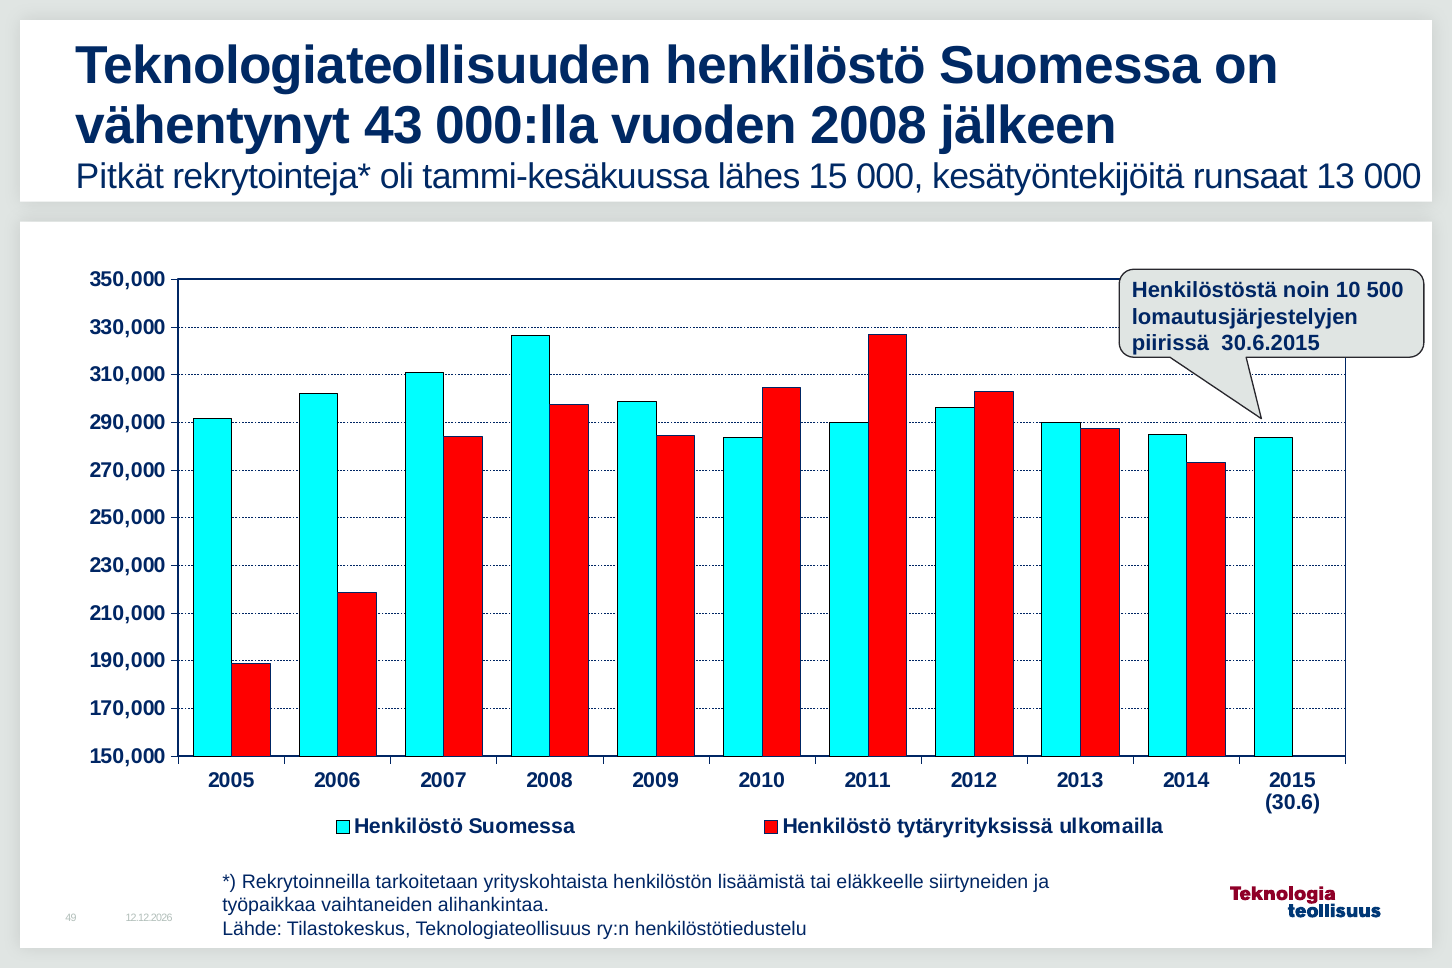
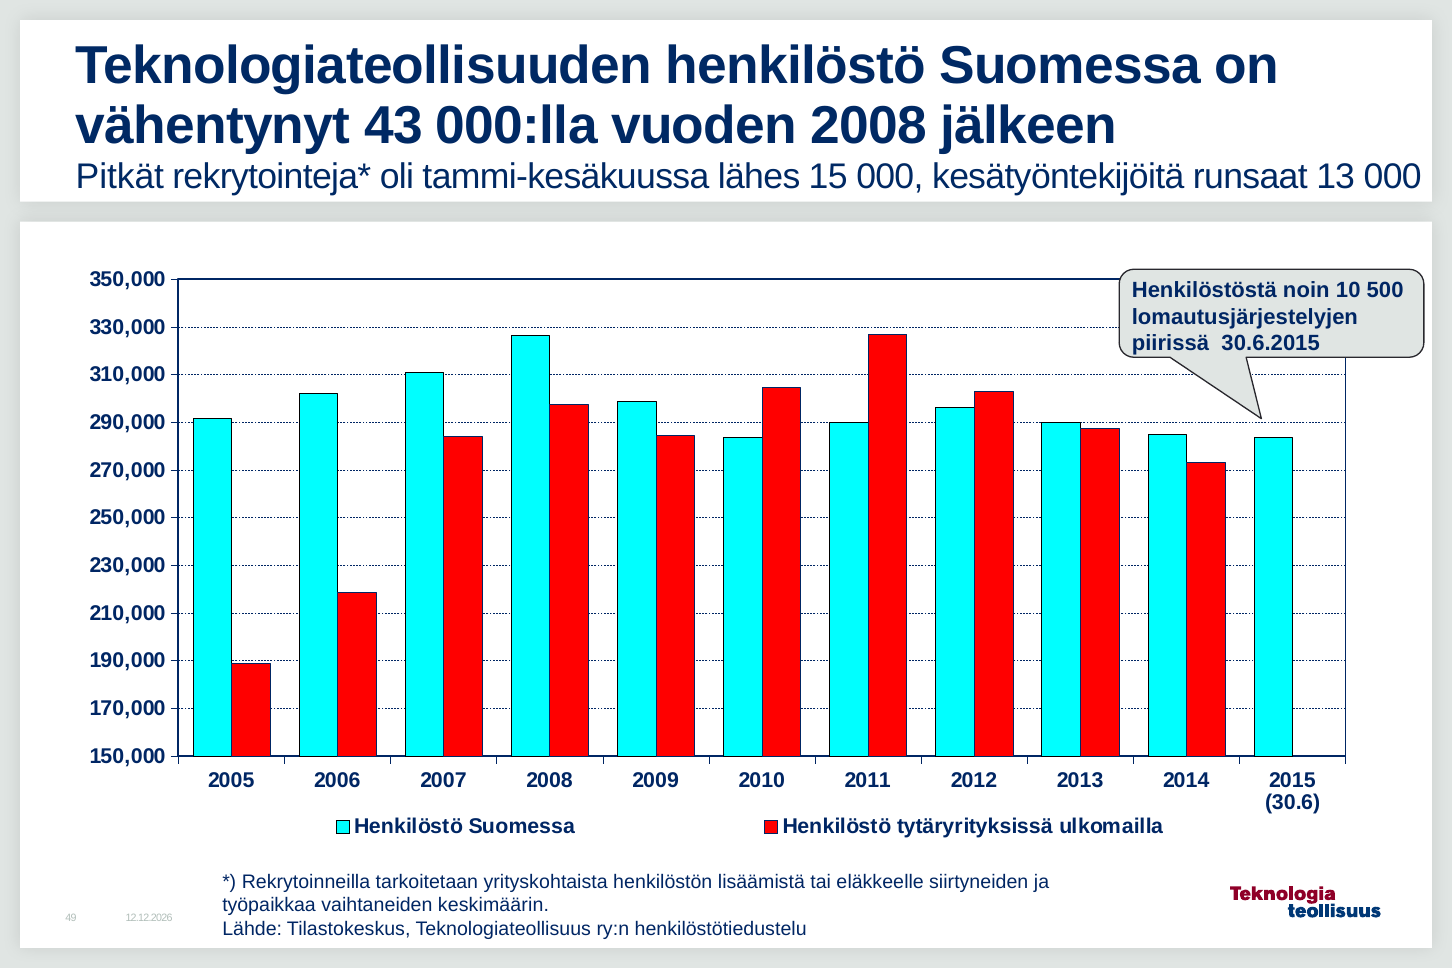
alihankintaa: alihankintaa -> keskimäärin (493, 905)
